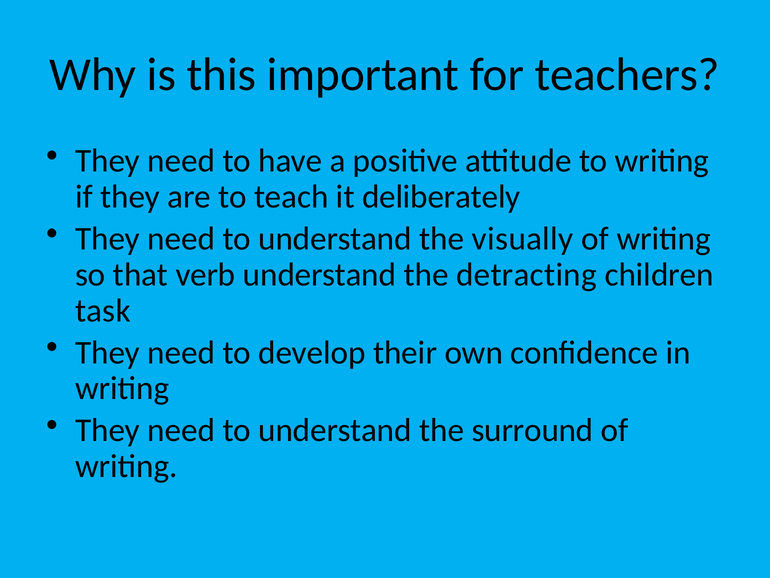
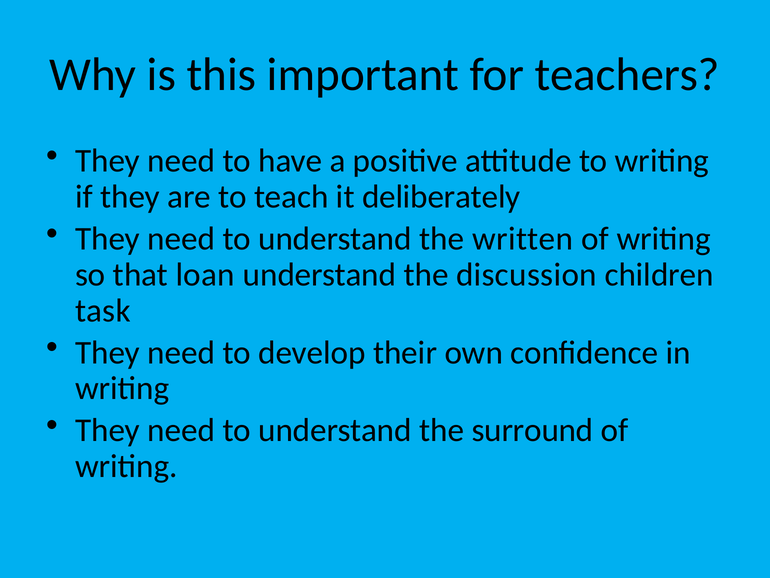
visually: visually -> written (523, 239)
verb: verb -> loan (205, 274)
detracting: detracting -> discussion (526, 274)
